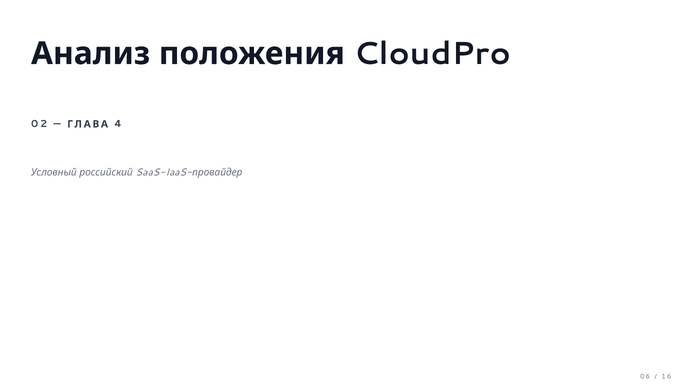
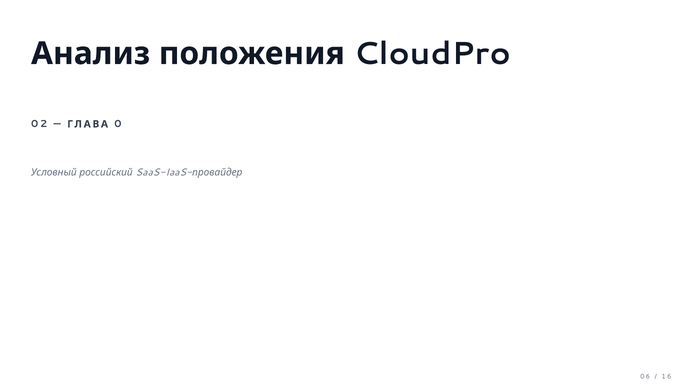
4: 4 -> 0 (118, 124)
